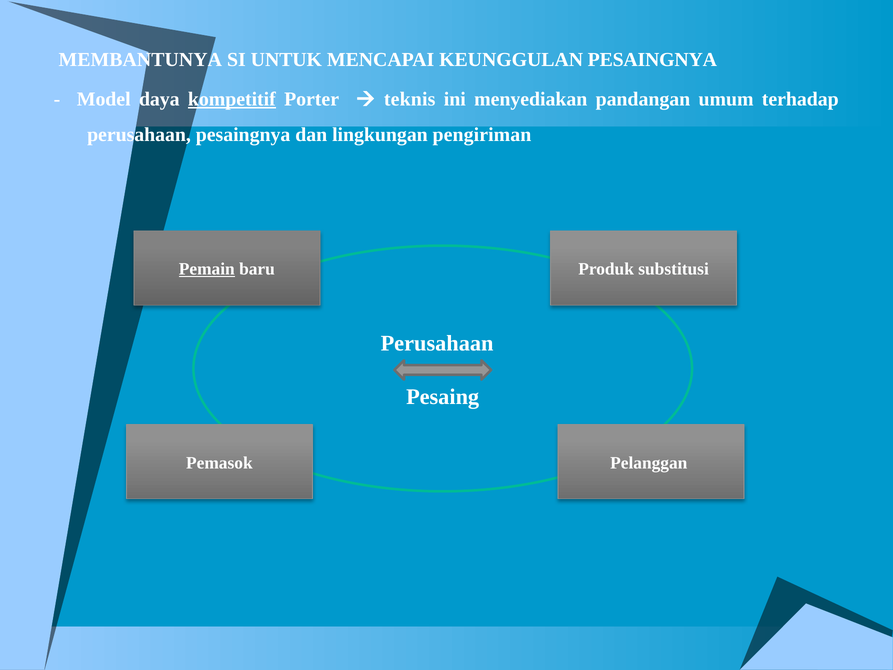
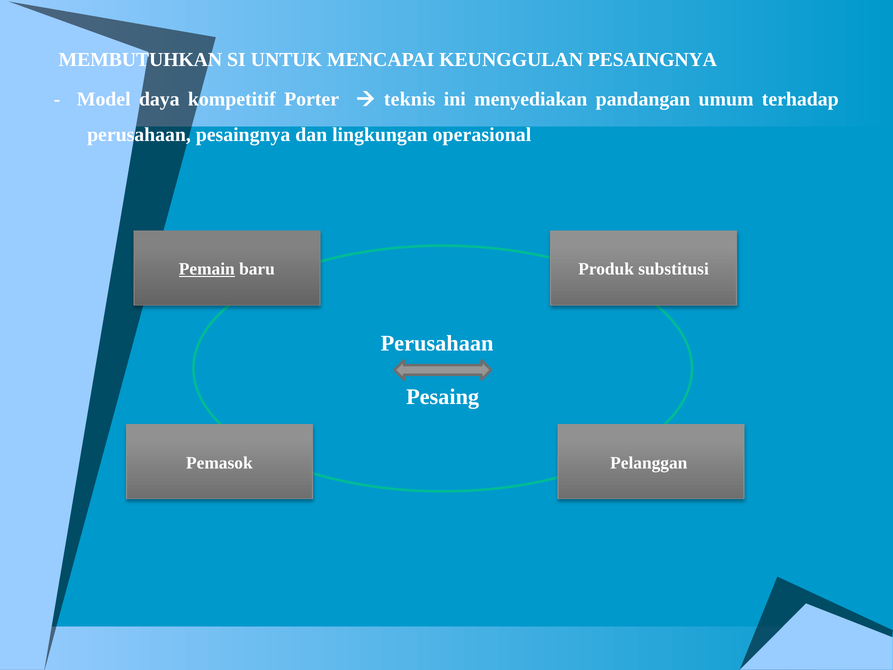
MEMBANTUNYA: MEMBANTUNYA -> MEMBUTUHKAN (140, 59)
kompetitif underline: present -> none (232, 99)
pengiriman: pengiriman -> operasional (482, 135)
